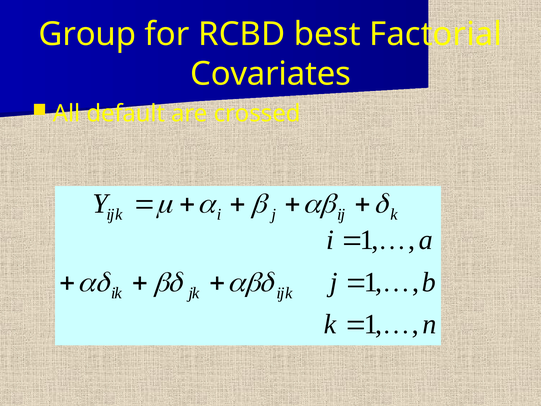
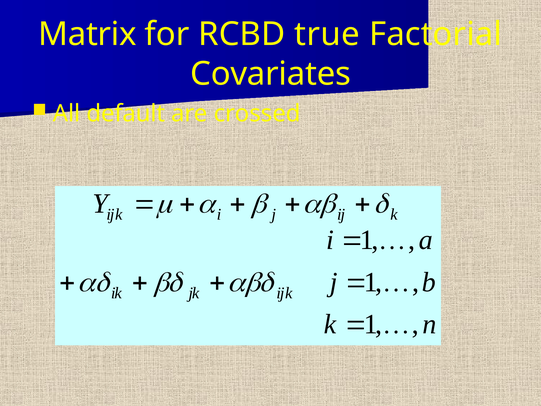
Group: Group -> Matrix (87, 34)
best: best -> true (327, 34)
